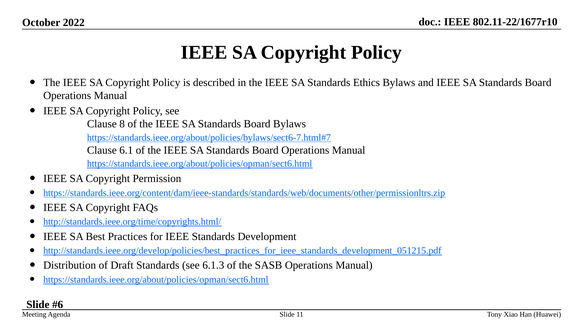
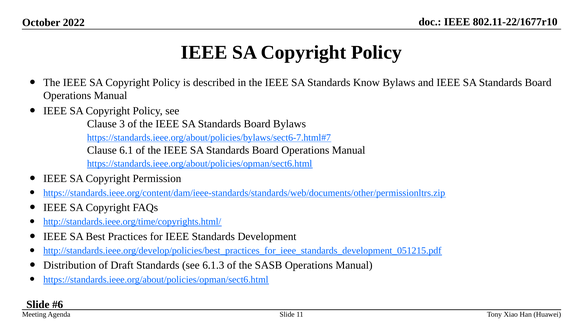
Ethics: Ethics -> Know (366, 82)
8: 8 -> 3 (122, 124)
